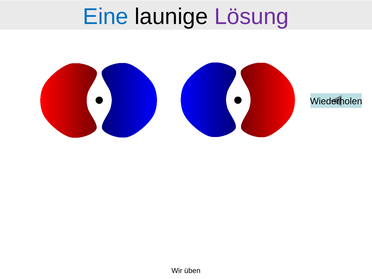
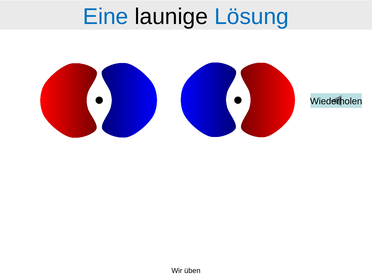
Lösung colour: purple -> blue (252, 17)
